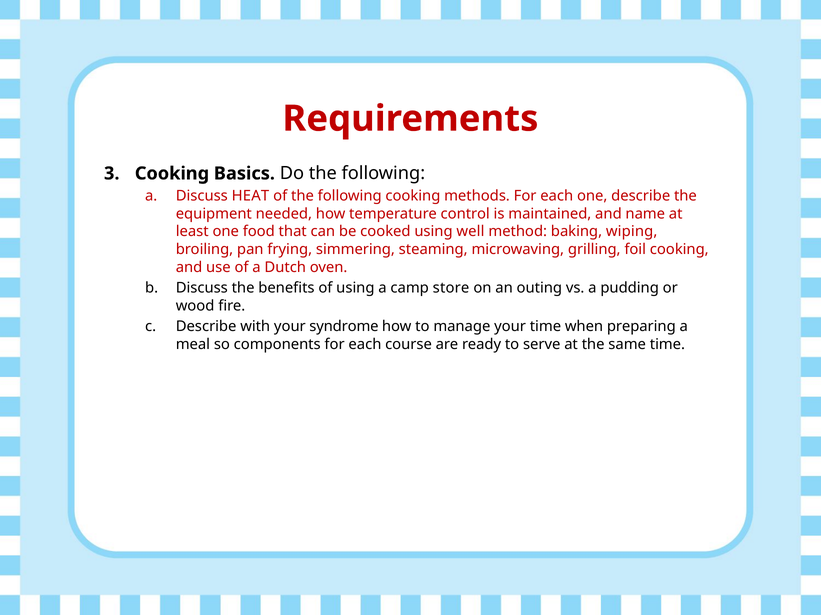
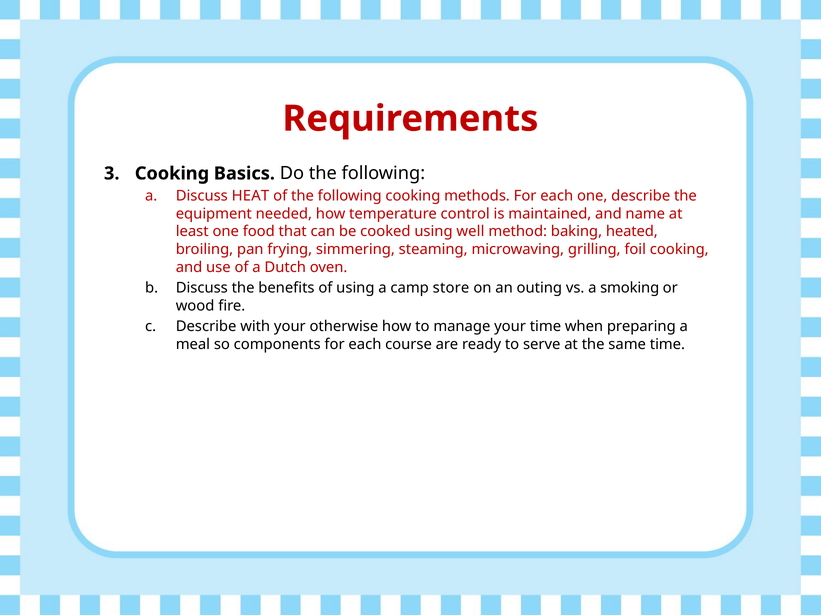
wiping: wiping -> heated (632, 232)
pudding: pudding -> smoking (630, 288)
syndrome: syndrome -> otherwise (344, 327)
